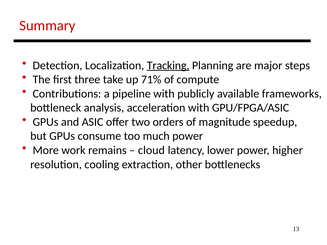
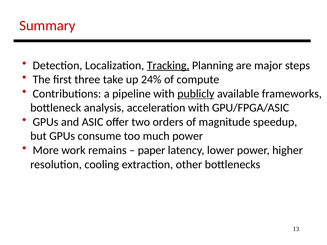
71%: 71% -> 24% (151, 80)
publicly underline: none -> present (196, 94)
cloud: cloud -> paper (152, 150)
